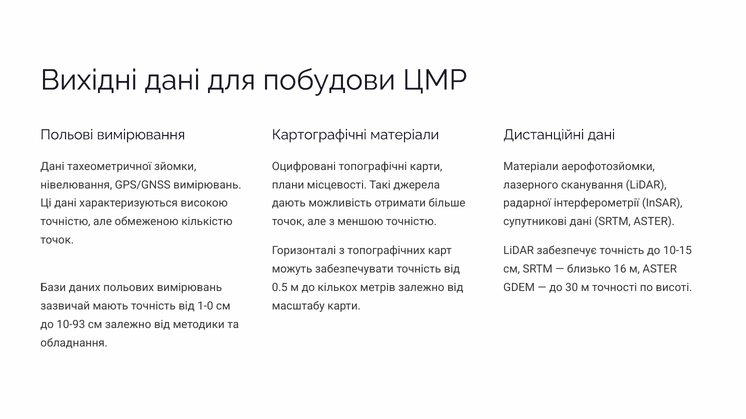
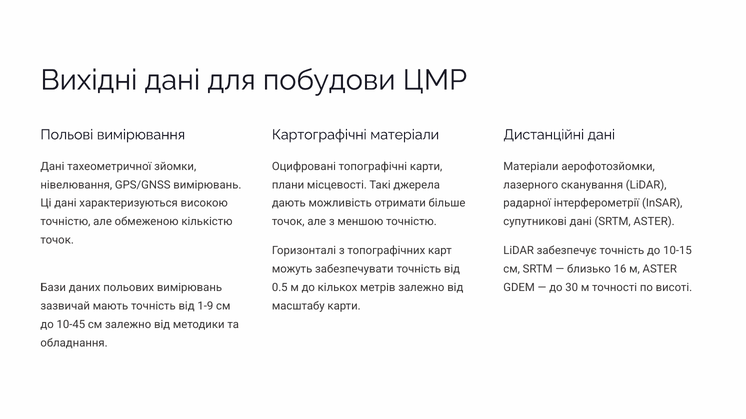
1-0: 1-0 -> 1-9 (205, 307)
10-93: 10-93 -> 10-45 (71, 325)
